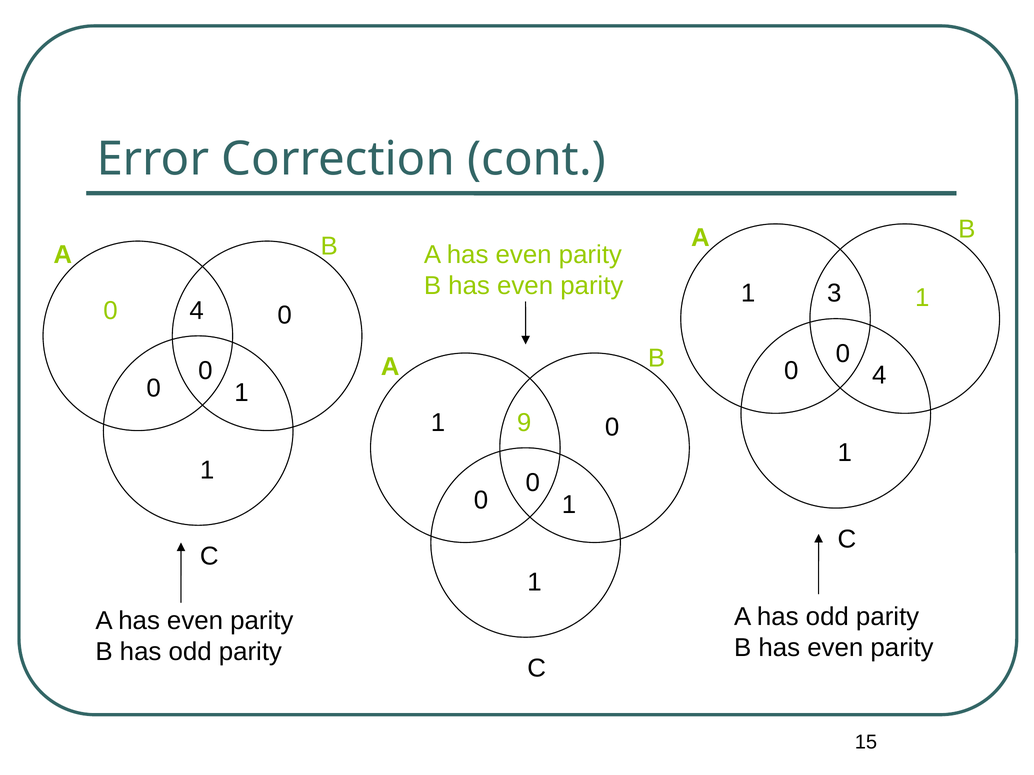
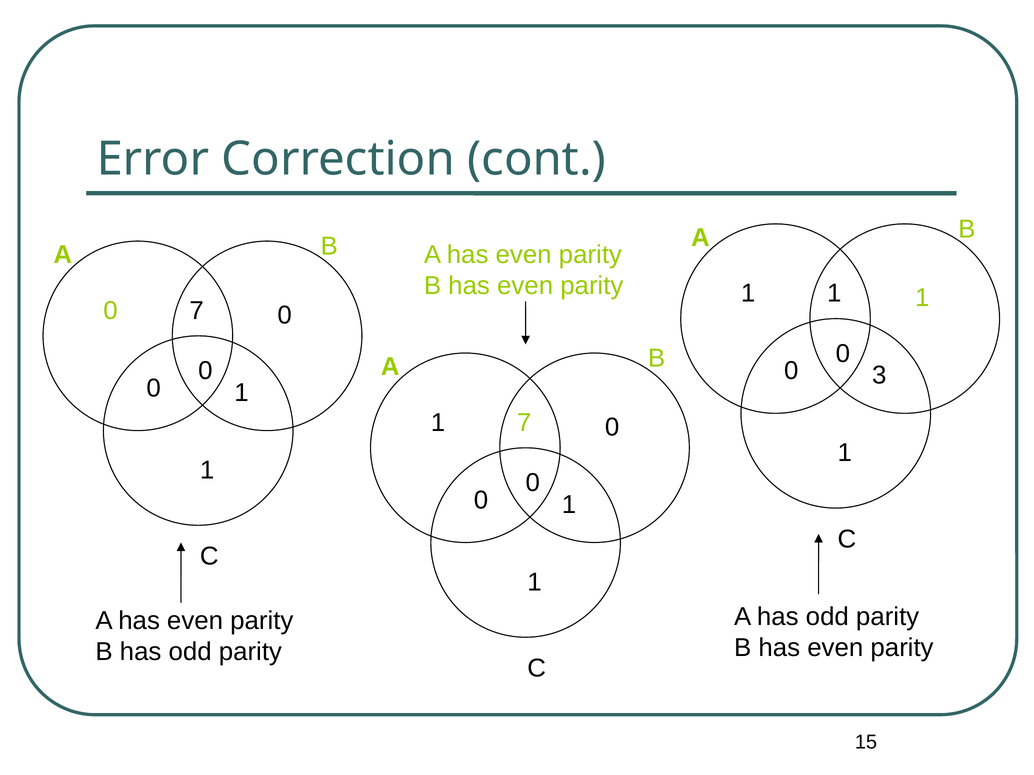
3: 3 -> 1 (834, 294)
4: 4 -> 7 (197, 311)
4: 4 -> 3 (879, 376)
1 9: 9 -> 7 (524, 423)
